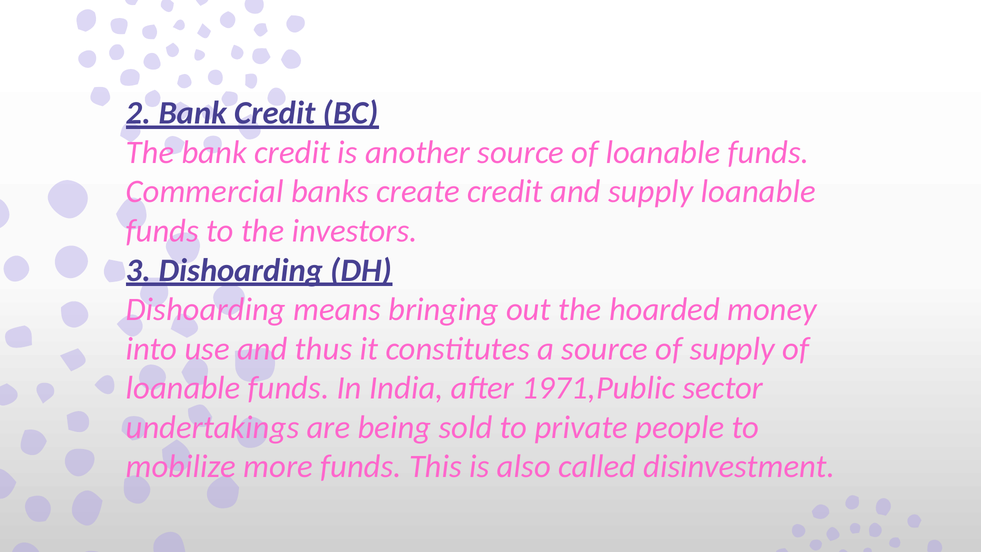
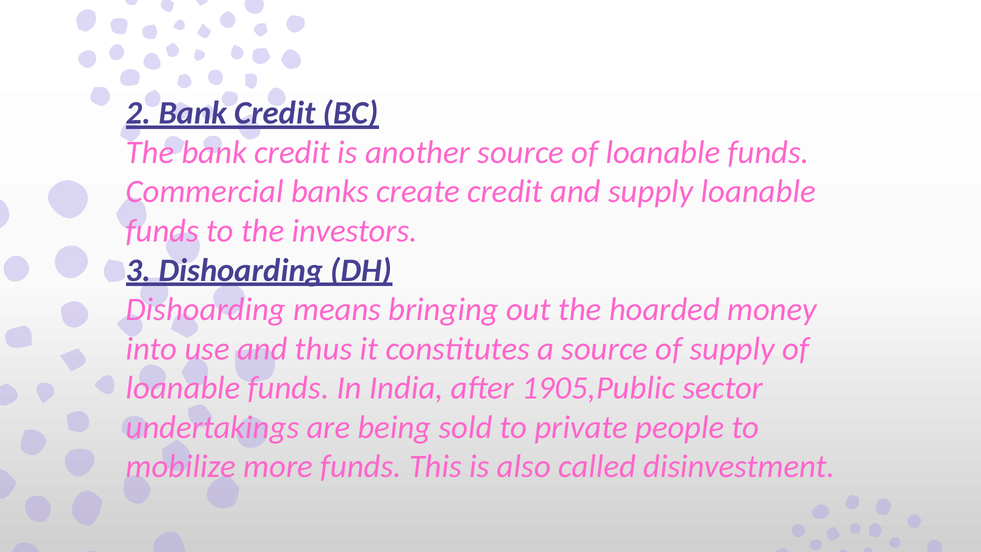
1971,Public: 1971,Public -> 1905,Public (598, 388)
